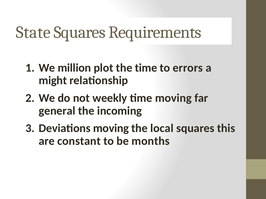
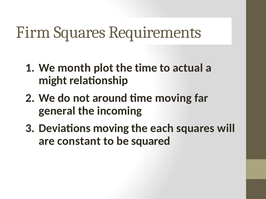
State: State -> Firm (33, 32)
million: million -> month (74, 68)
errors: errors -> actual (188, 68)
weekly: weekly -> around (110, 98)
local: local -> each (162, 129)
this: this -> will (226, 129)
months: months -> squared (151, 141)
